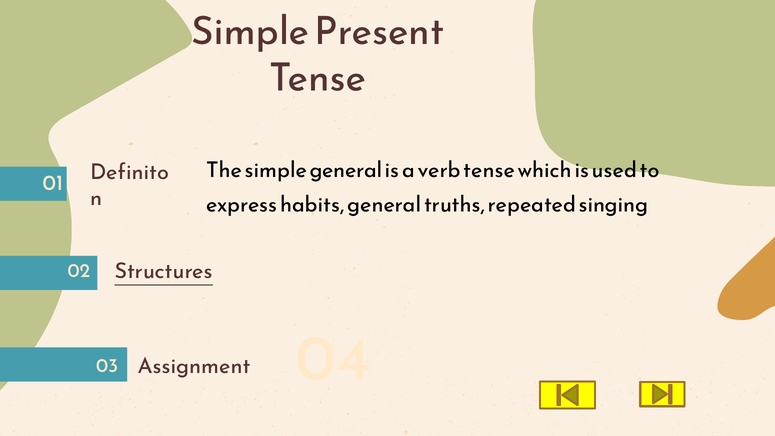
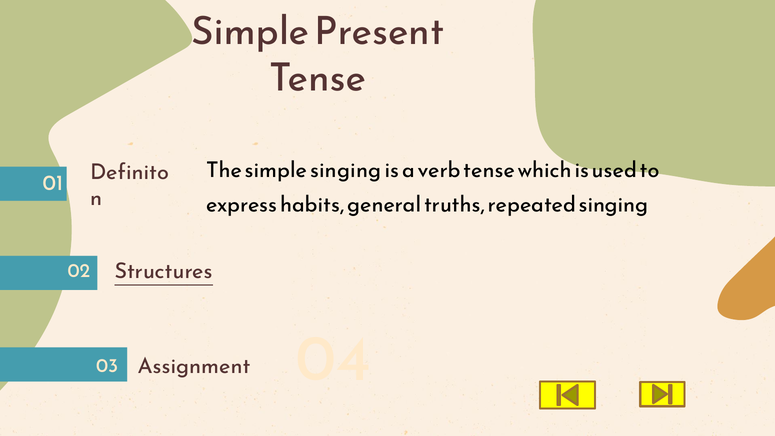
simple general: general -> singing (346, 170)
